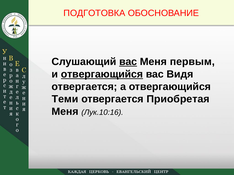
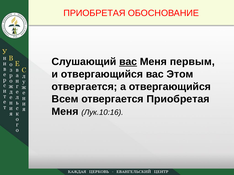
ПОДГОТОВКА: ПОДГОТОВКА -> ПРИОБРЕТАЯ (94, 13)
отвергающийся underline: present -> none (102, 74)
Видя: Видя -> Этом (180, 74)
Теми: Теми -> Всем (65, 99)
